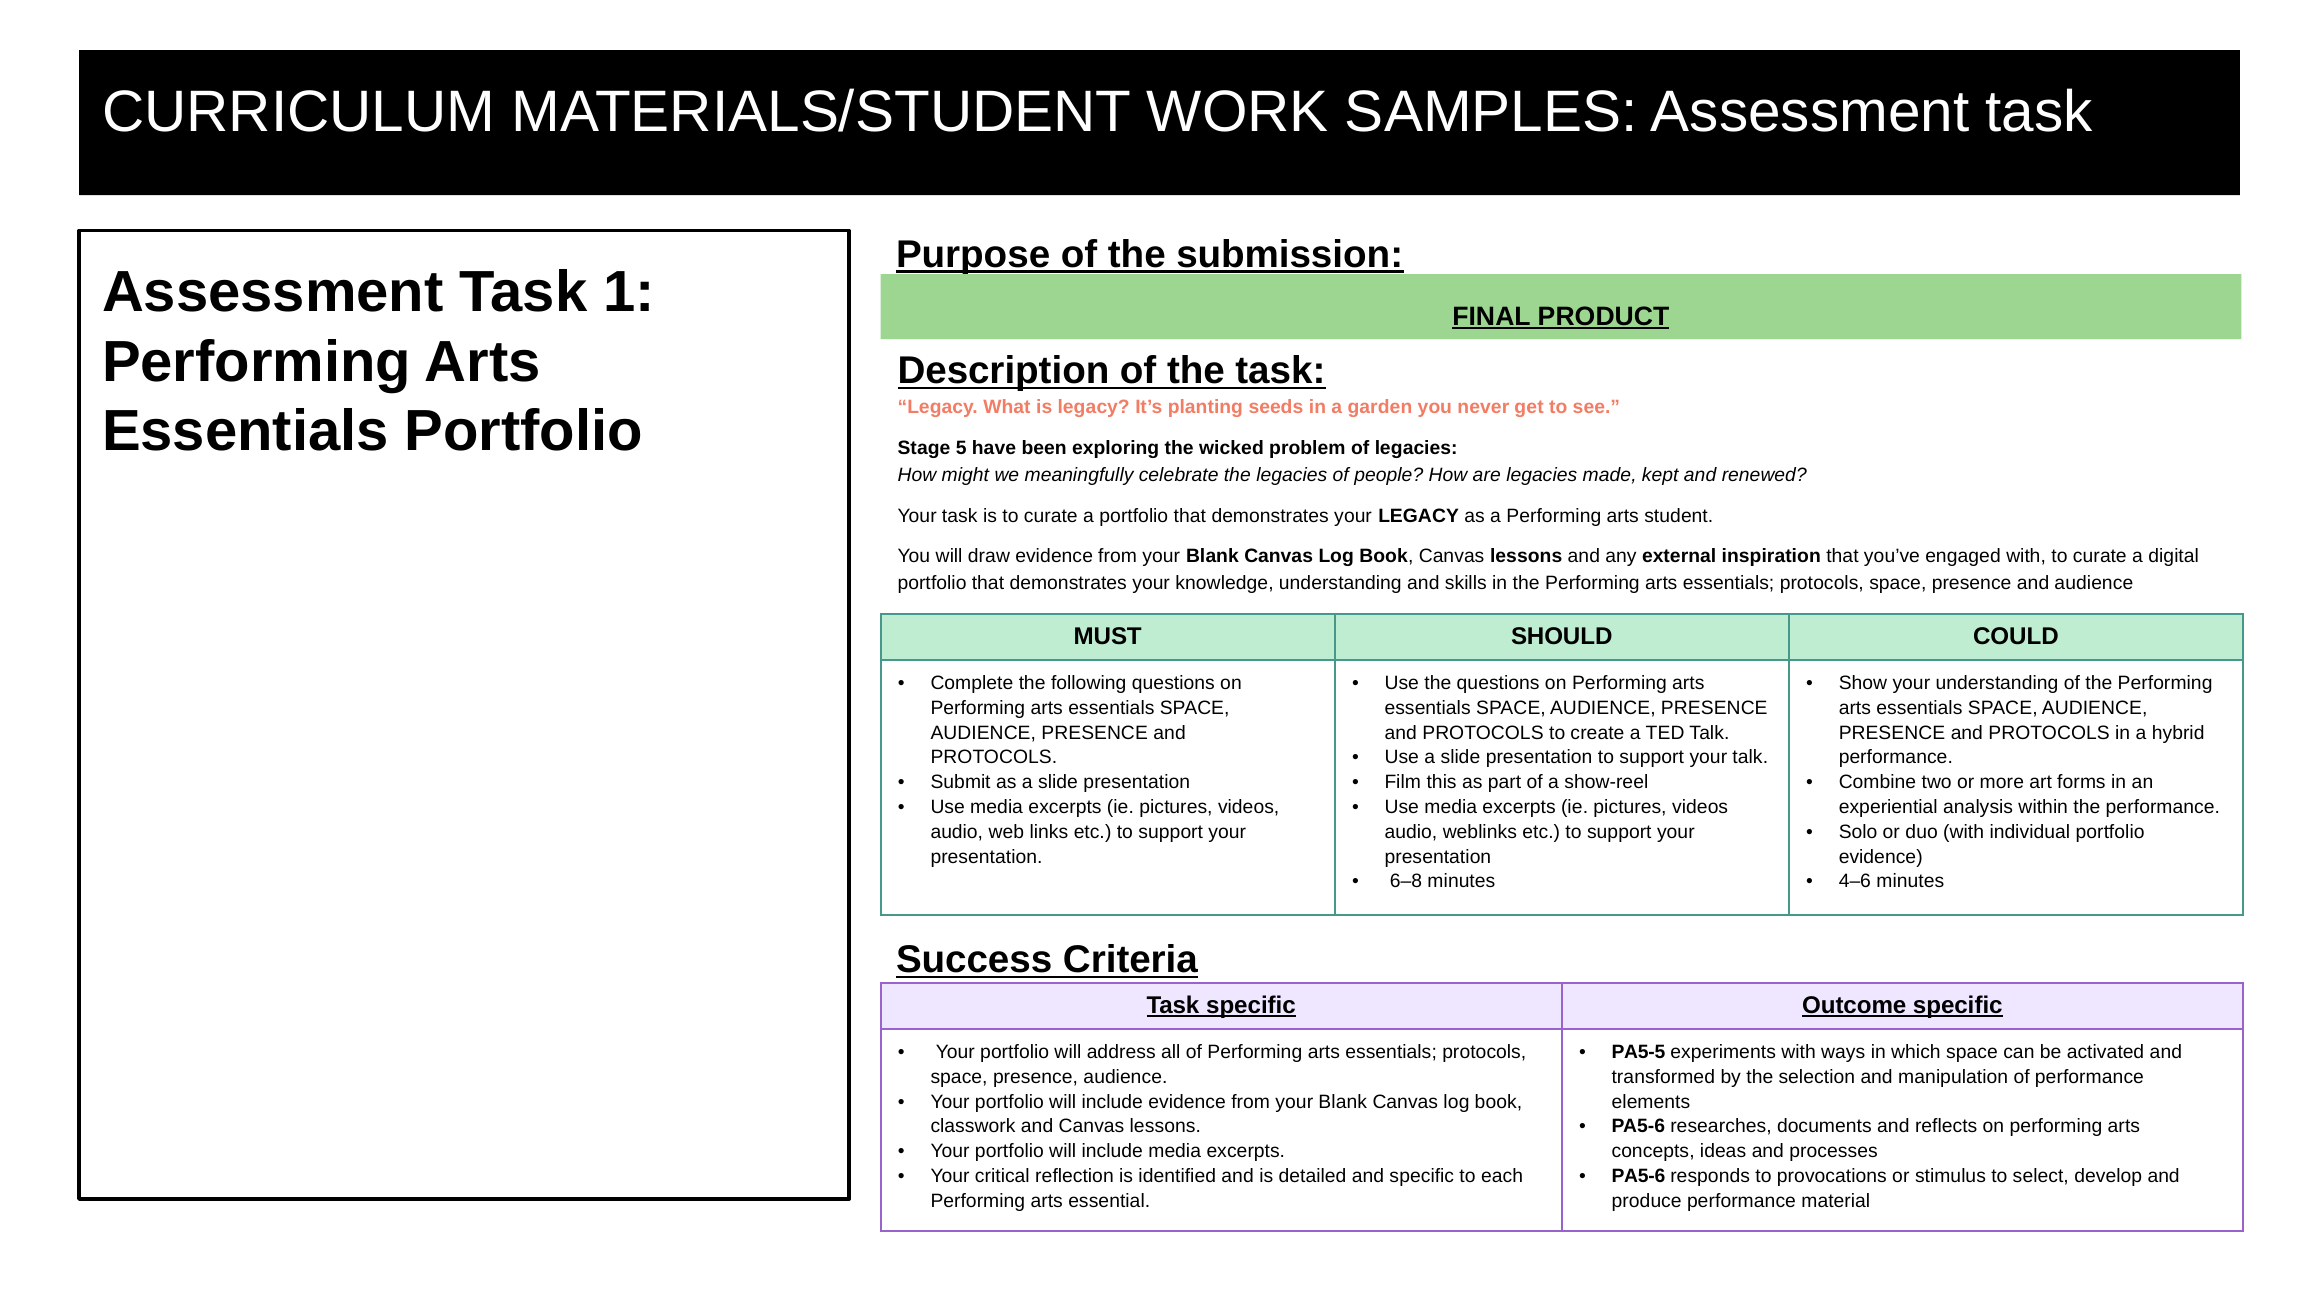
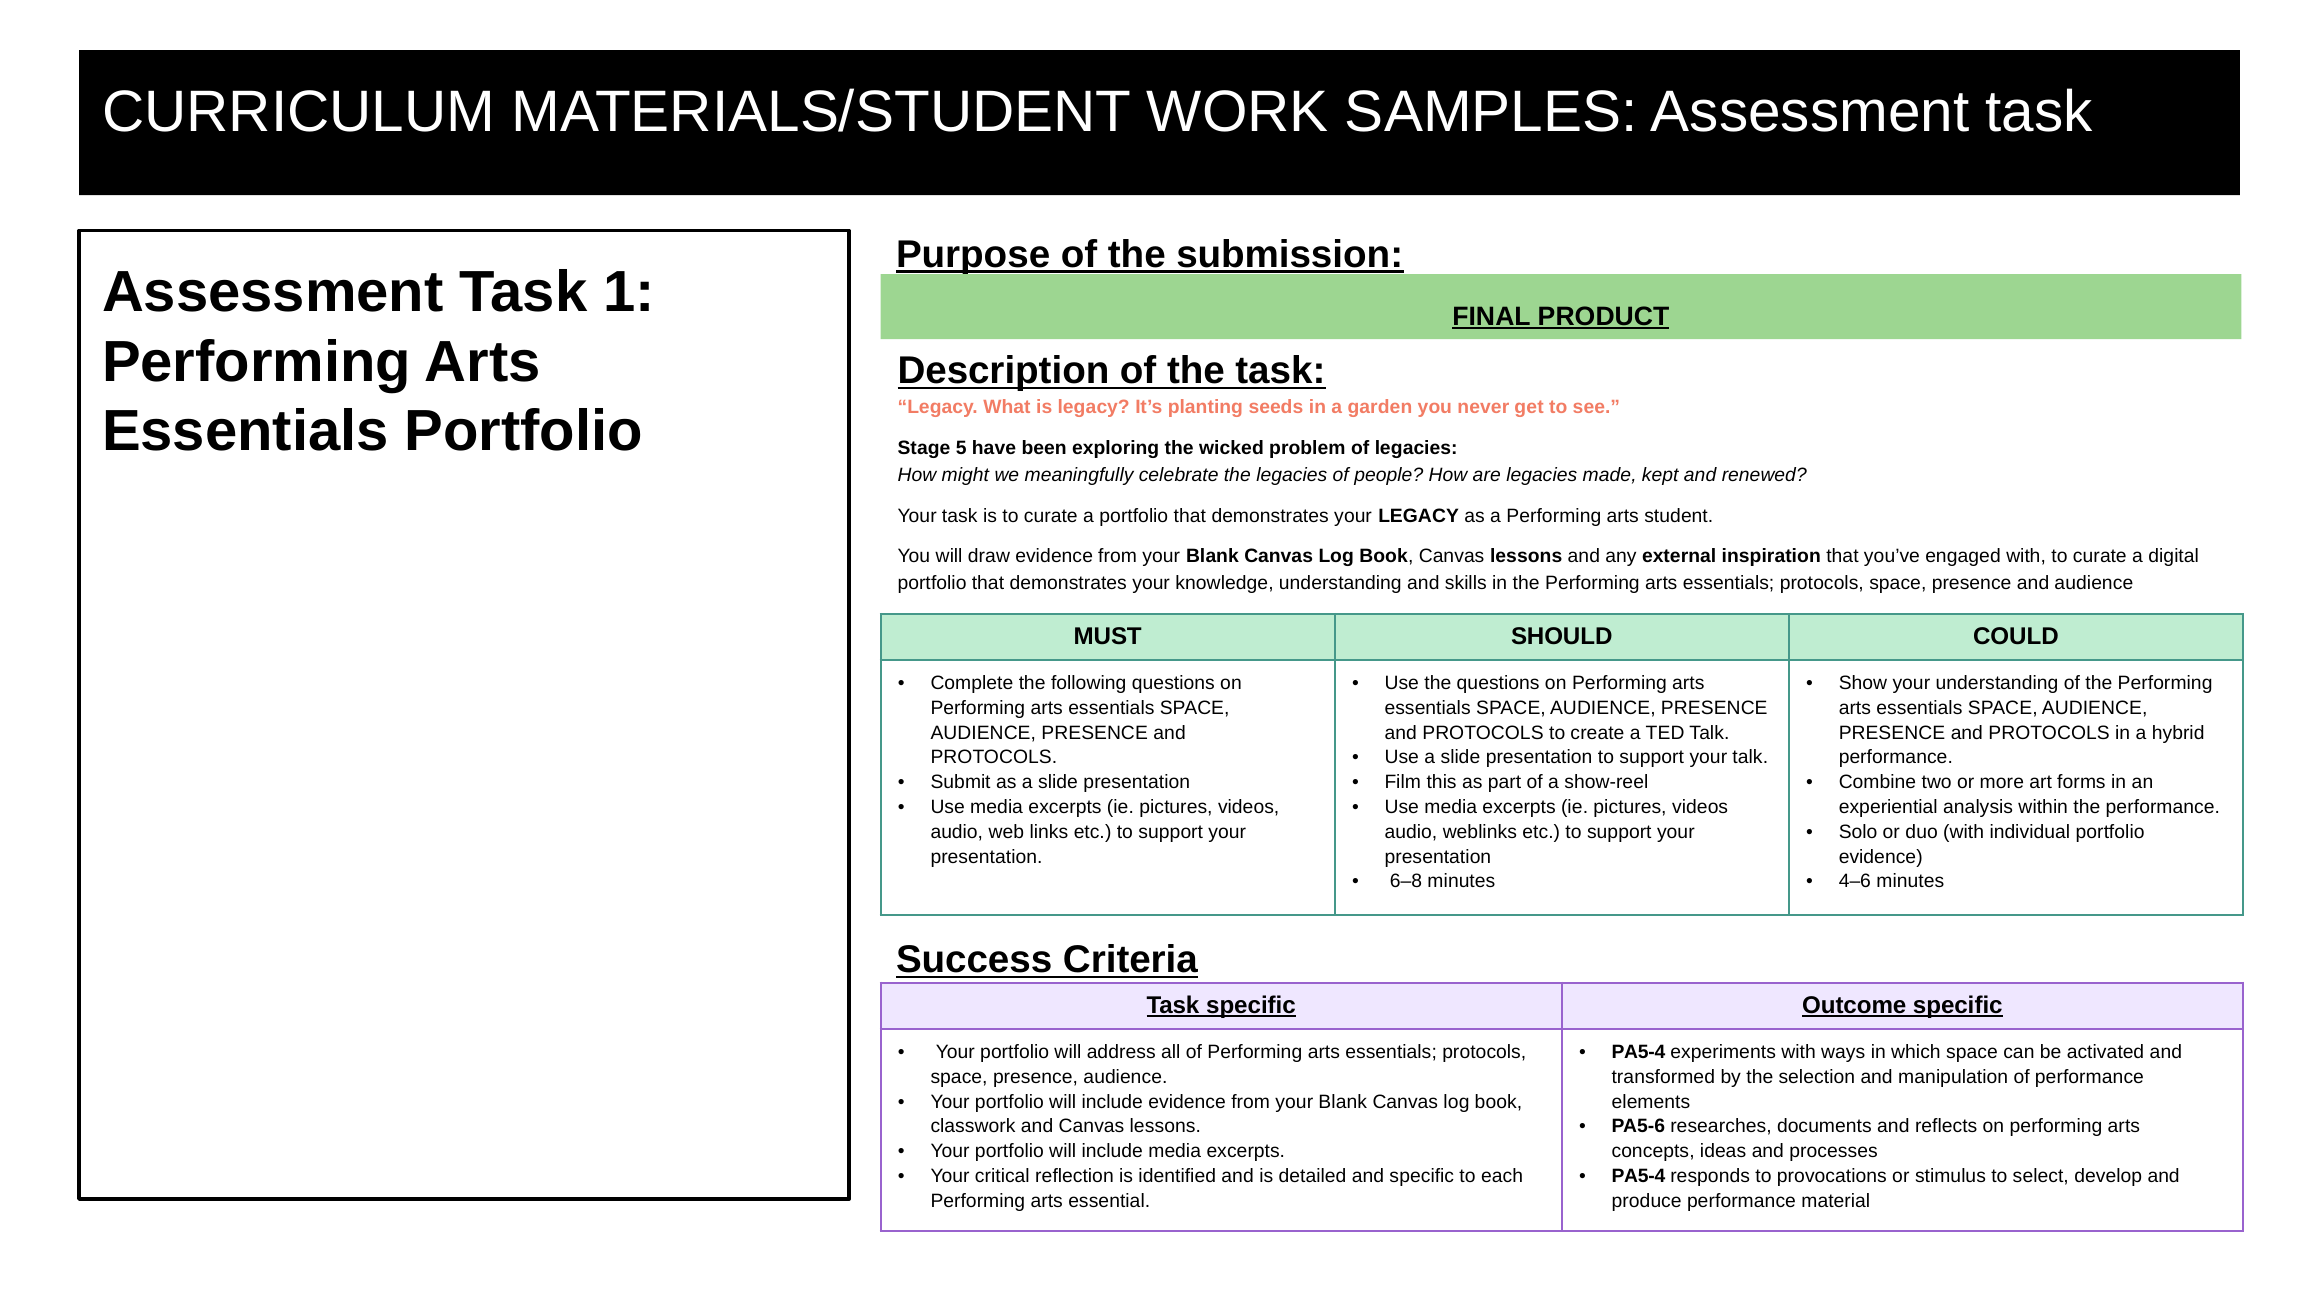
PA5-5: PA5-5 -> PA5-4 (1638, 1053)
PA5-6: PA5-6 -> PA5-4 (1638, 1177)
